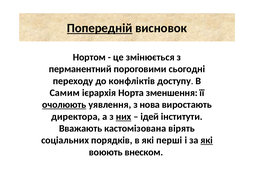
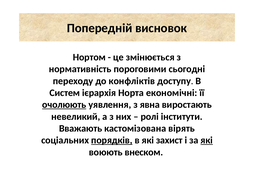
Попередній underline: present -> none (100, 28)
перманентний: перманентний -> нормативність (80, 69)
Самим: Самим -> Систем (65, 93)
зменшення: зменшення -> економічні (172, 93)
нова: нова -> явна (150, 104)
директора: директора -> невеликий (76, 116)
них underline: present -> none (124, 116)
ідей: ідей -> ролі (150, 116)
порядків underline: none -> present (112, 140)
перші: перші -> захист (169, 140)
